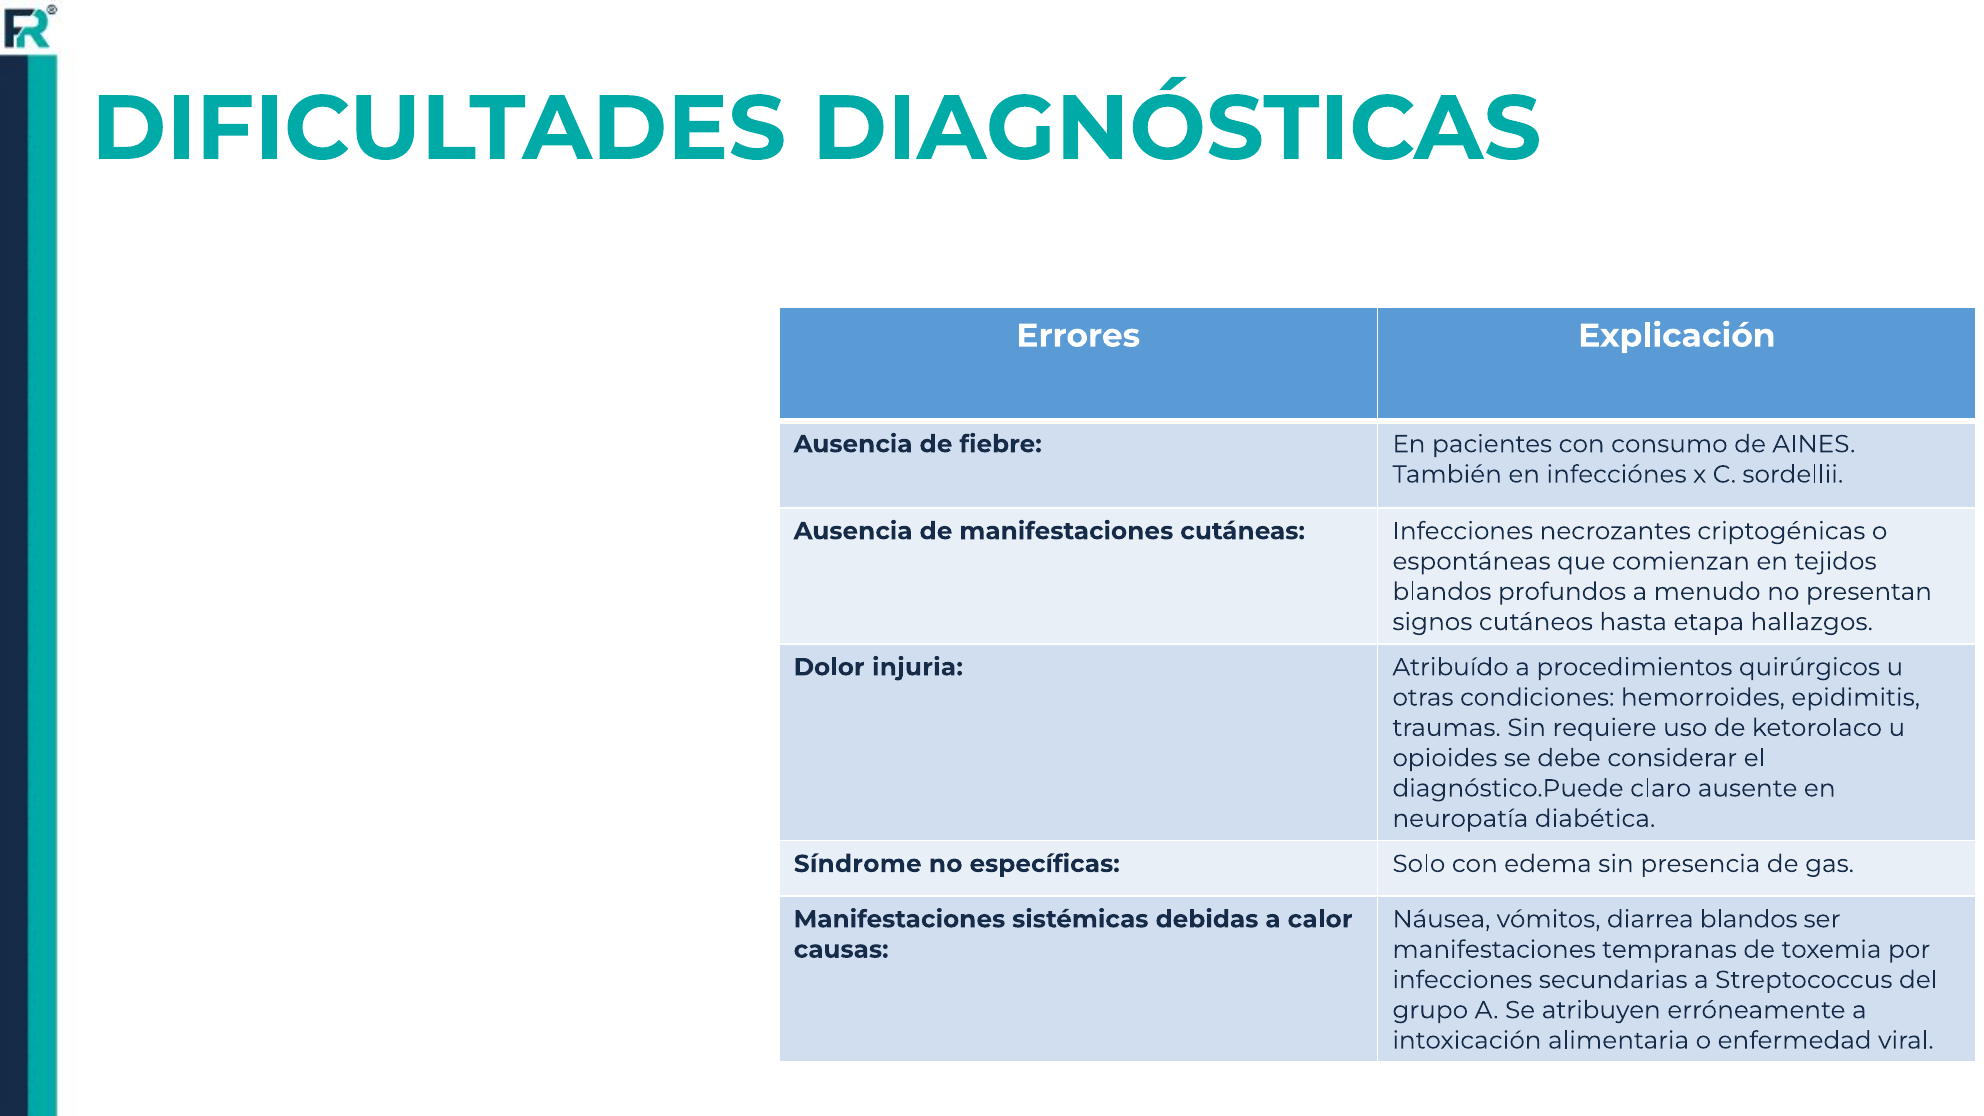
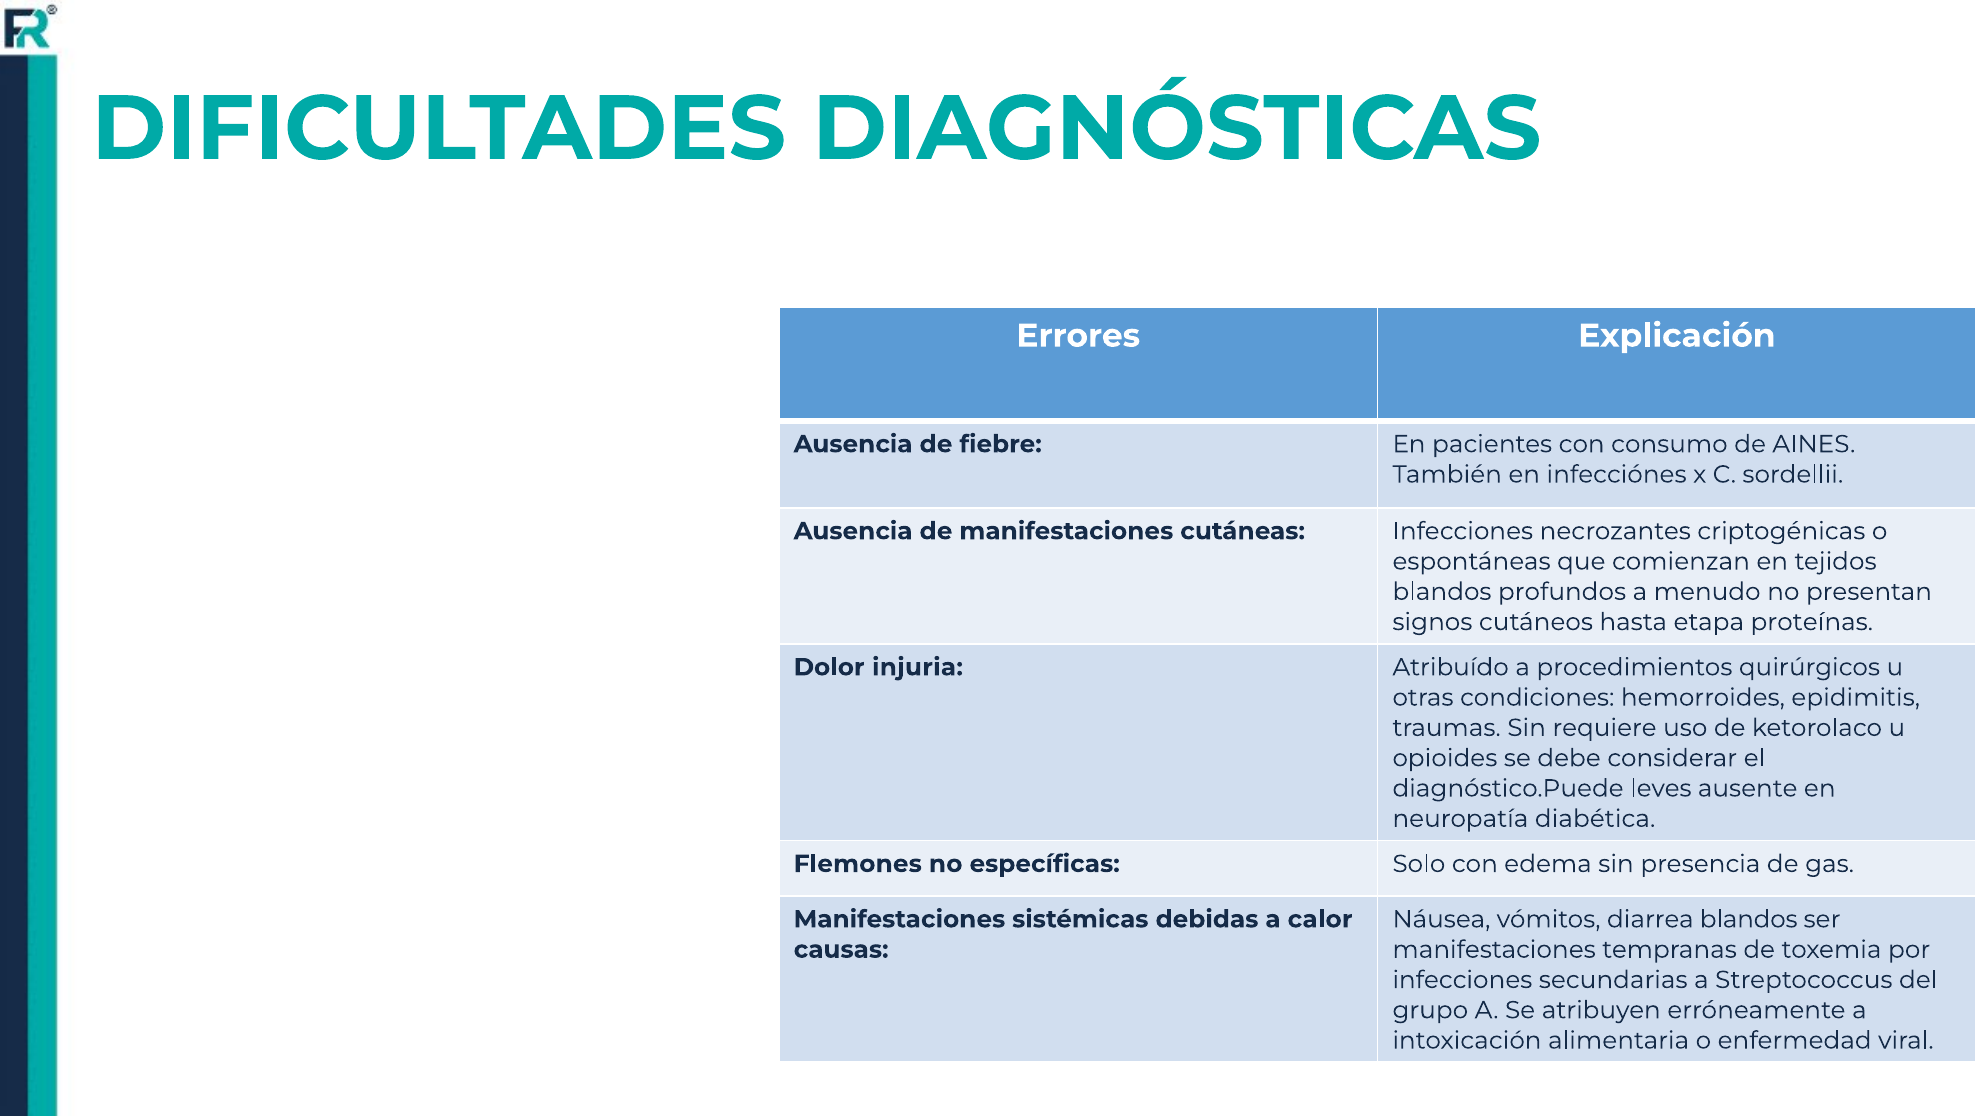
hallazgos: hallazgos -> proteínas (1812, 622)
claro: claro -> leves (1661, 788)
Síndrome: Síndrome -> Flemones (858, 864)
